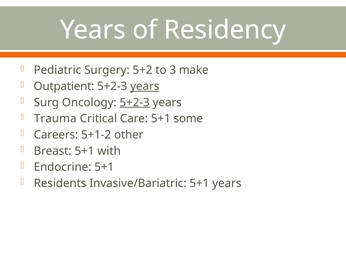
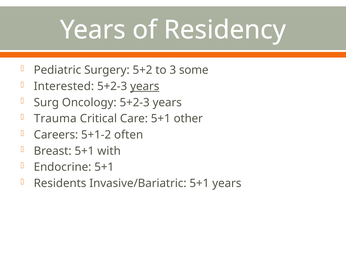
make: make -> some (194, 70)
Outpatient: Outpatient -> Interested (64, 86)
5+2-3 underline: present -> none (135, 102)
some: some -> other (188, 118)
other: other -> often (129, 135)
